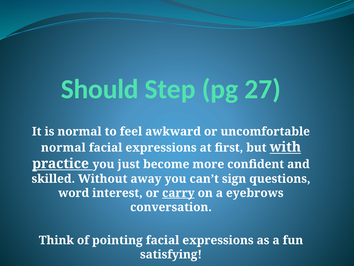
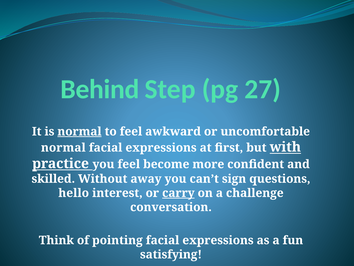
Should: Should -> Behind (100, 89)
normal underline: none -> present (79, 131)
you just: just -> feel (129, 164)
word: word -> hello (74, 193)
eyebrows: eyebrows -> challenge (255, 193)
